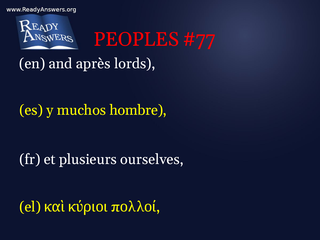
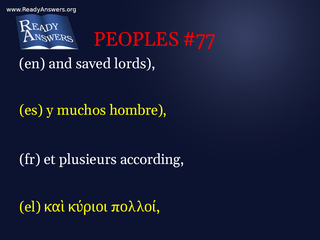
après: après -> saved (93, 64)
ourselves: ourselves -> according (152, 159)
